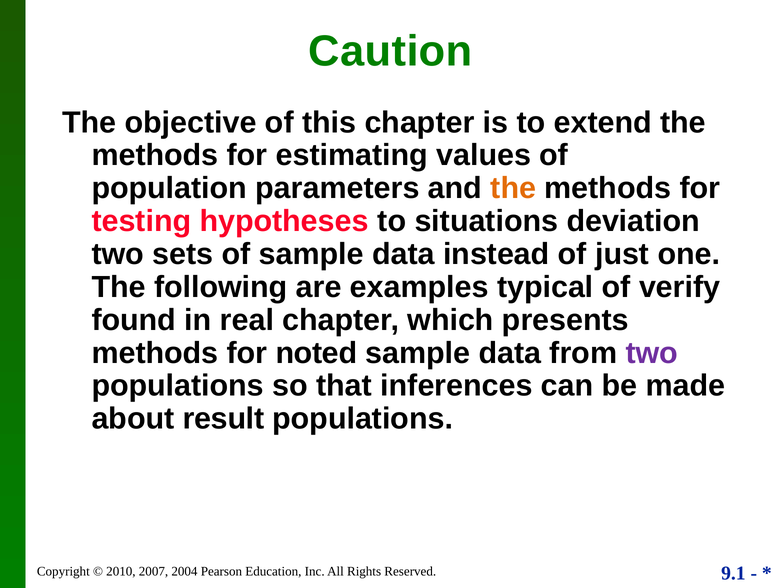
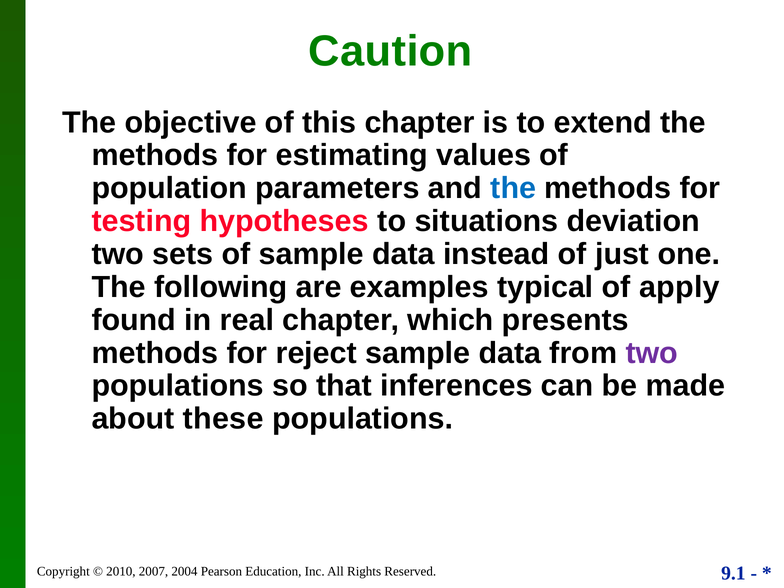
the colour: orange -> blue (513, 188)
verify: verify -> apply (679, 287)
noted: noted -> reject (316, 353)
result: result -> these (223, 419)
